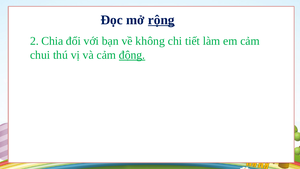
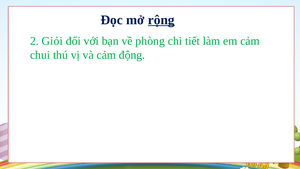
Chia: Chia -> Giỏi (52, 41)
không: không -> phòng (150, 41)
động underline: present -> none (132, 55)
